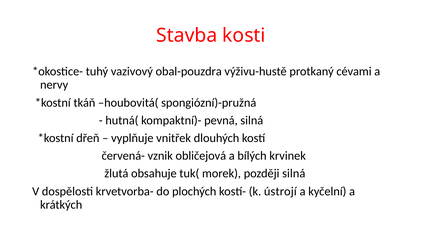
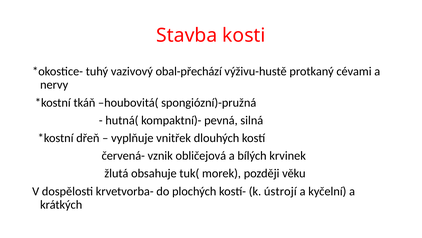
obal-pouzdra: obal-pouzdra -> obal-přechází (189, 71)
později silná: silná -> věku (294, 173)
